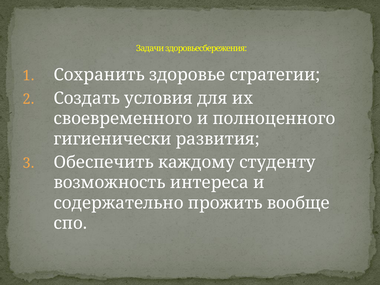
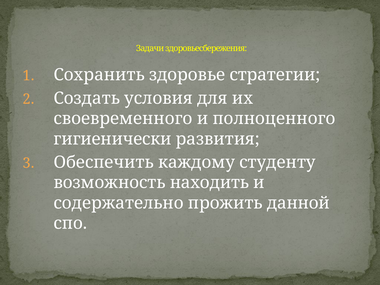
интереса: интереса -> находить (209, 183)
вообще: вообще -> данной (298, 203)
